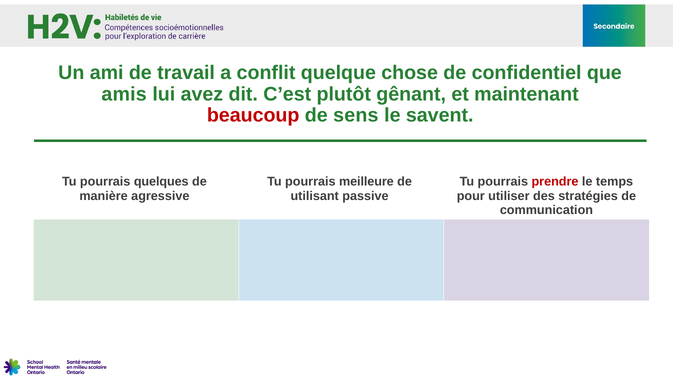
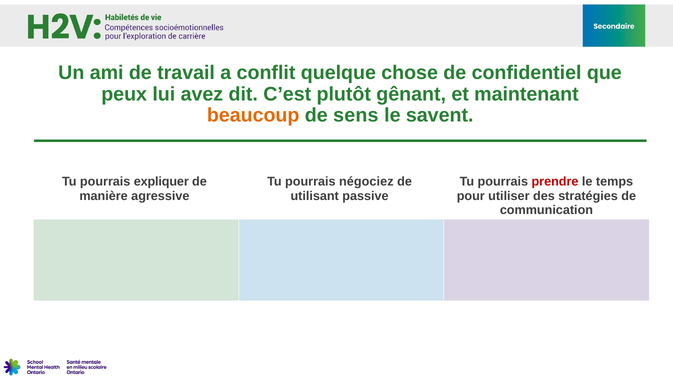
amis: amis -> peux (124, 94)
beaucoup colour: red -> orange (253, 115)
quelques: quelques -> expliquer (161, 182)
meilleure: meilleure -> négociez (366, 182)
